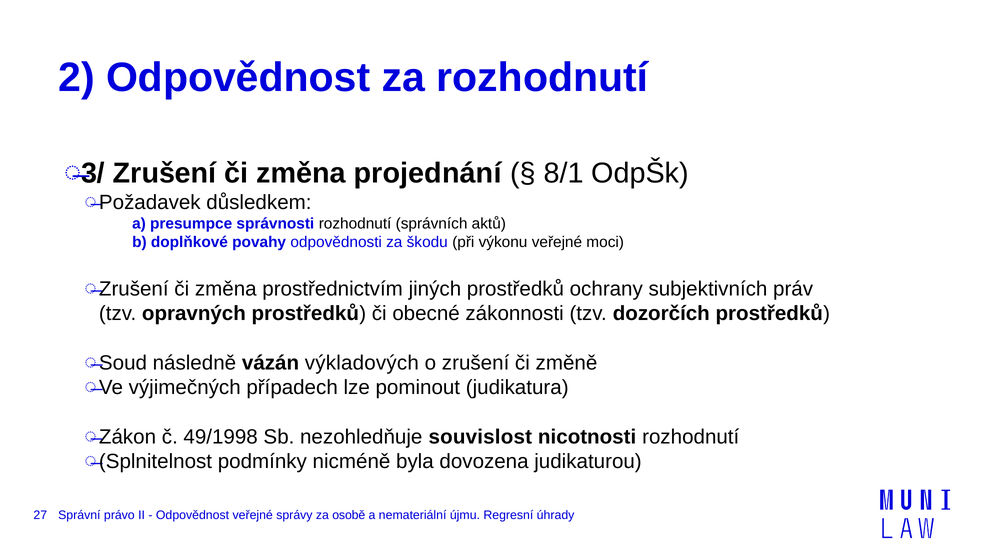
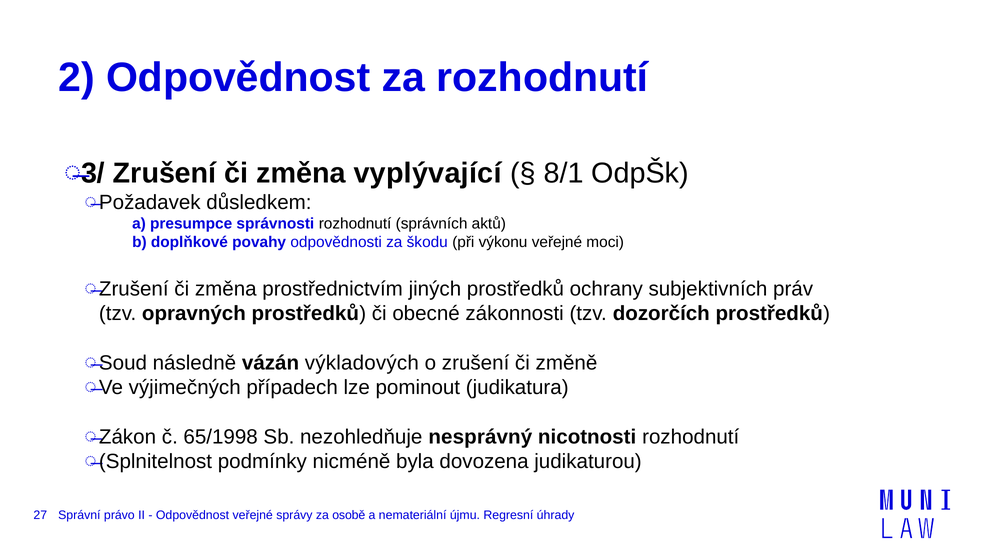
projednání: projednání -> vyplývající (428, 173)
49/1998: 49/1998 -> 65/1998 (221, 437)
souvislost: souvislost -> nesprávný (480, 437)
